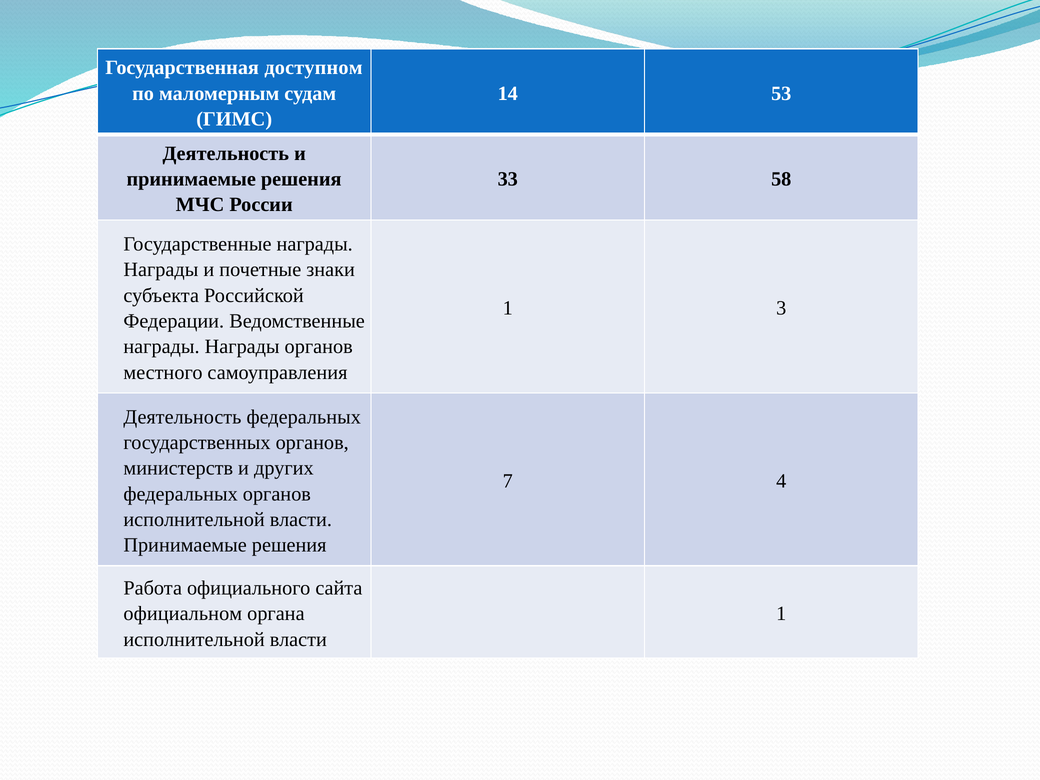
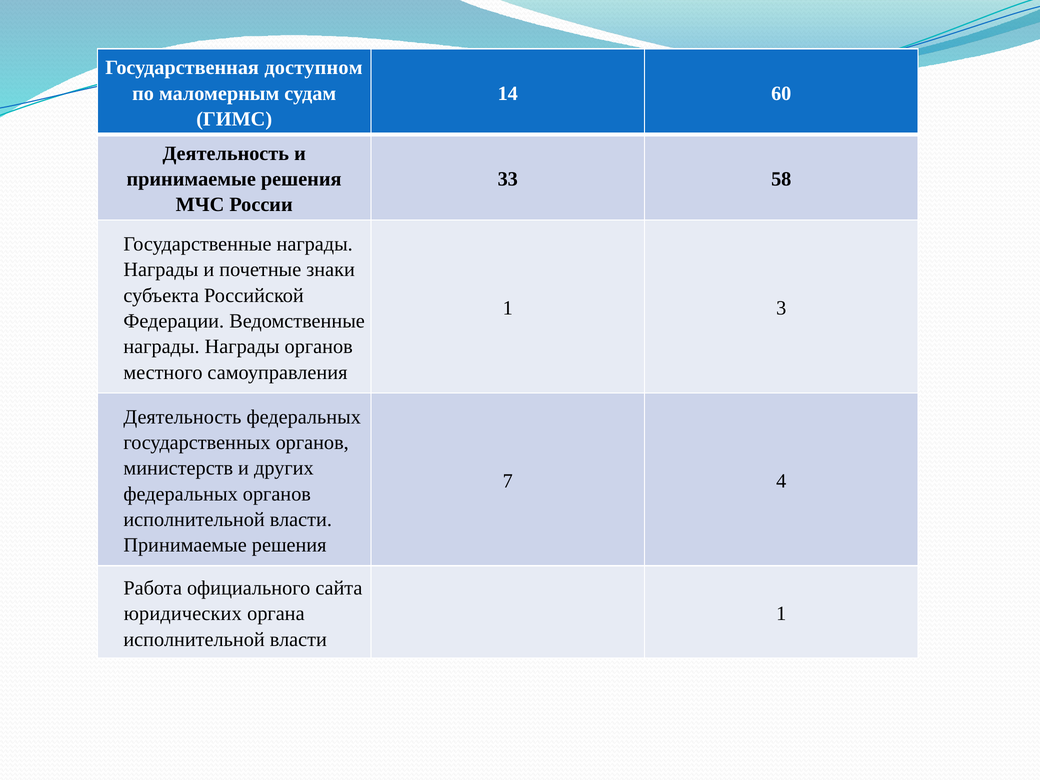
53: 53 -> 60 (781, 93)
официальном: официальном -> юридических (183, 614)
